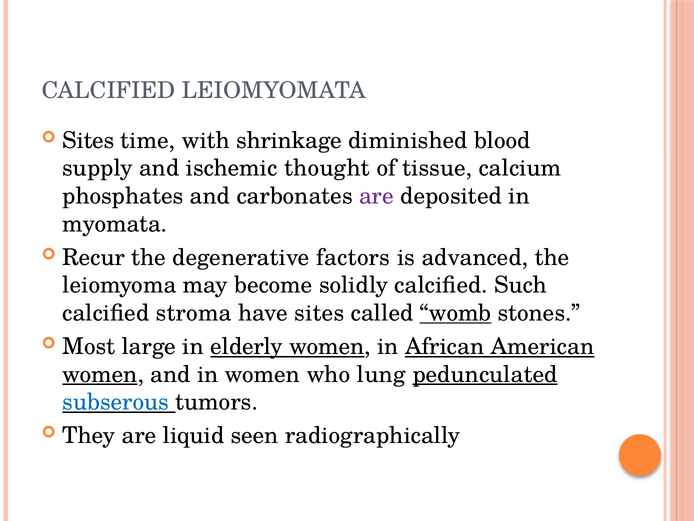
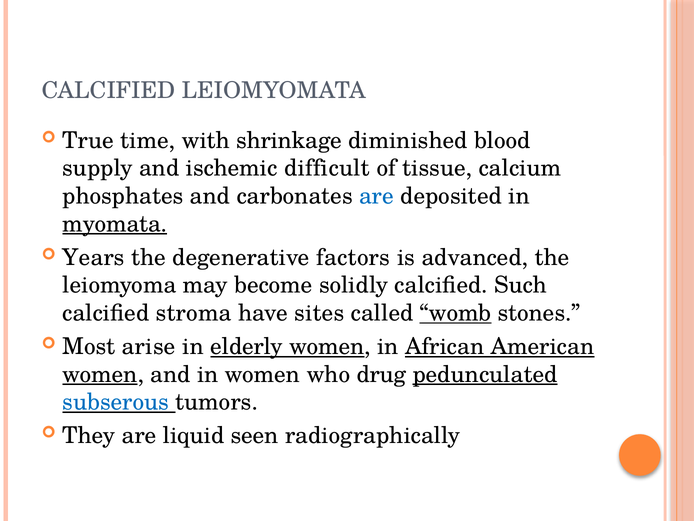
Sites: Sites -> True (88, 140)
thought: thought -> difficult (327, 168)
are colour: purple -> blue (376, 196)
myomata underline: none -> present (115, 224)
Recur: Recur -> Years (94, 257)
large: large -> arise (149, 346)
lung: lung -> drug (382, 374)
